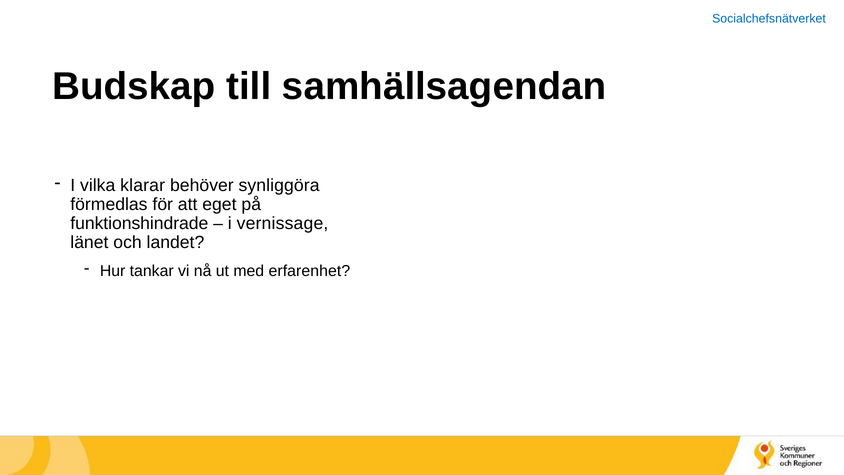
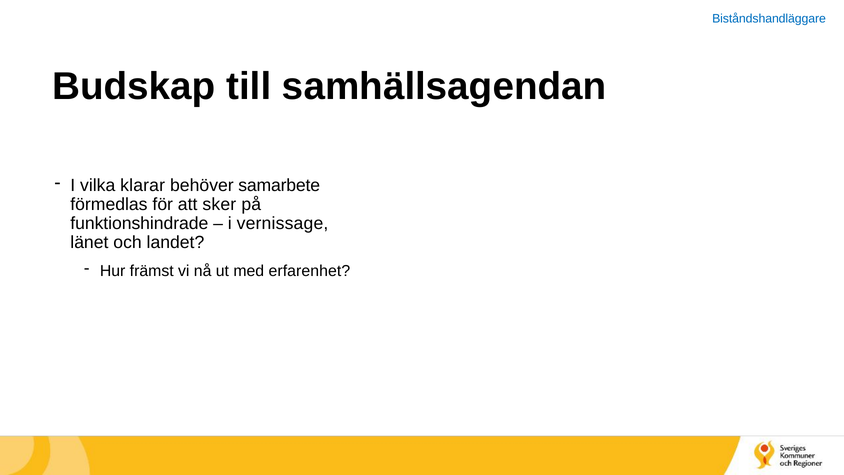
Socialchefsnätverket: Socialchefsnätverket -> Biståndshandläggare (769, 19)
synliggöra: synliggöra -> samarbete (279, 185)
eget: eget -> sker (219, 204)
tankar: tankar -> främst (152, 271)
